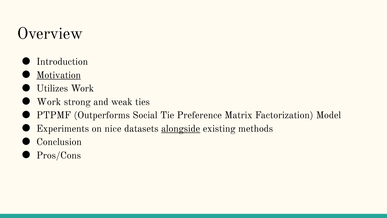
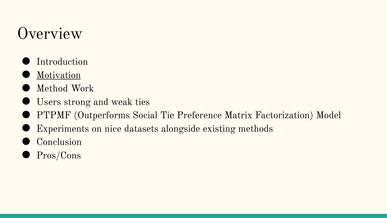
Utilizes: Utilizes -> Method (52, 88)
Work: Work -> Users (49, 102)
alongside underline: present -> none (181, 128)
